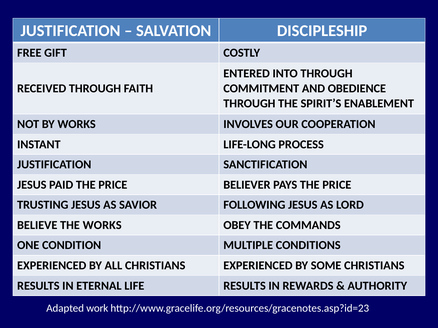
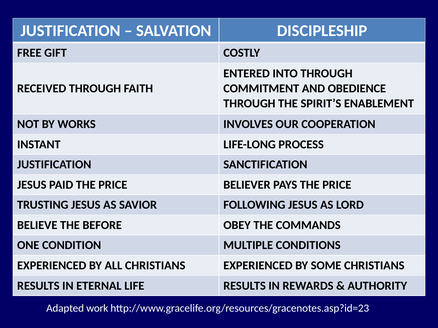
THE WORKS: WORKS -> BEFORE (102, 225)
